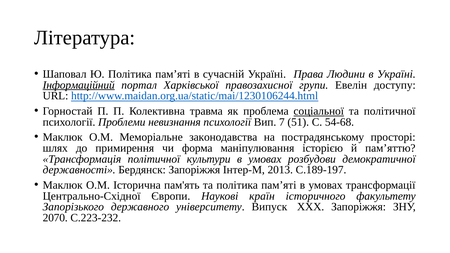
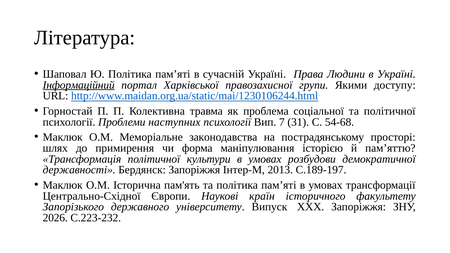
Евелін: Евелін -> Якими (351, 85)
соціальної underline: present -> none (319, 111)
невизнання: невизнання -> наступних (174, 122)
51: 51 -> 31 (298, 122)
2070: 2070 -> 2026 (55, 218)
